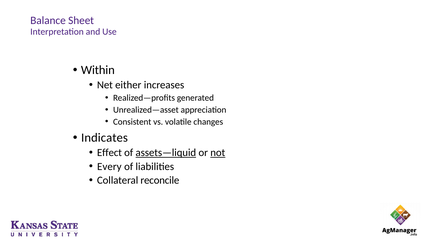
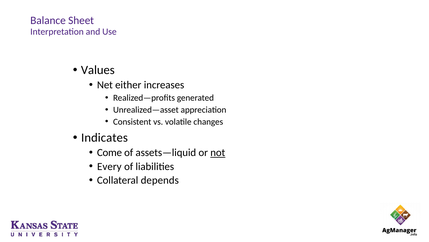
Within: Within -> Values (98, 70)
Effect: Effect -> Come (109, 152)
assets—liquid underline: present -> none (166, 152)
reconcile: reconcile -> depends (160, 180)
